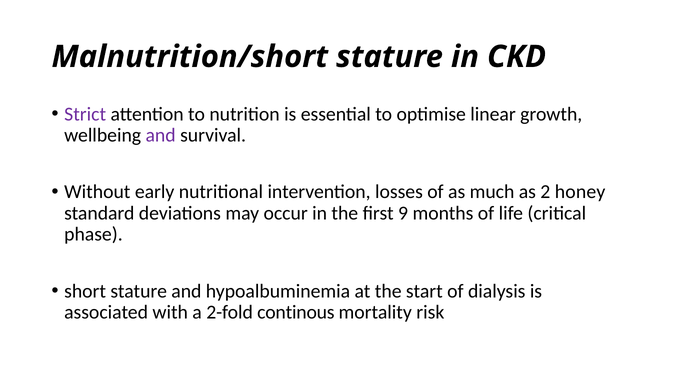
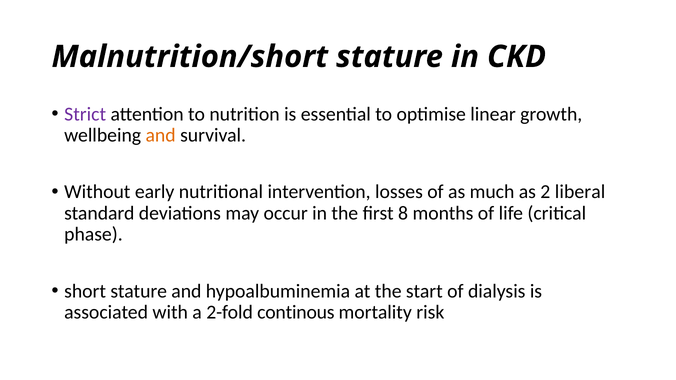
and colour: purple -> orange (161, 136)
honey: honey -> liberal (580, 192)
9: 9 -> 8 (403, 213)
